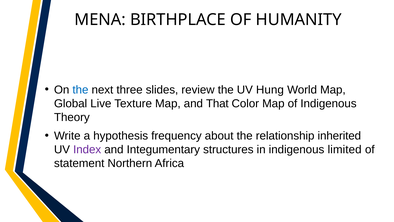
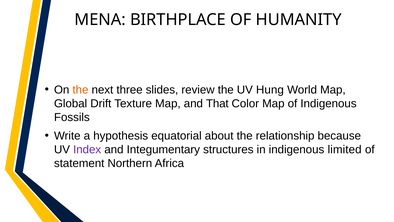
the colour: blue -> orange (80, 90)
Live: Live -> Drift (101, 103)
Theory: Theory -> Fossils (72, 117)
frequency: frequency -> equatorial (176, 136)
inherited: inherited -> because (339, 136)
